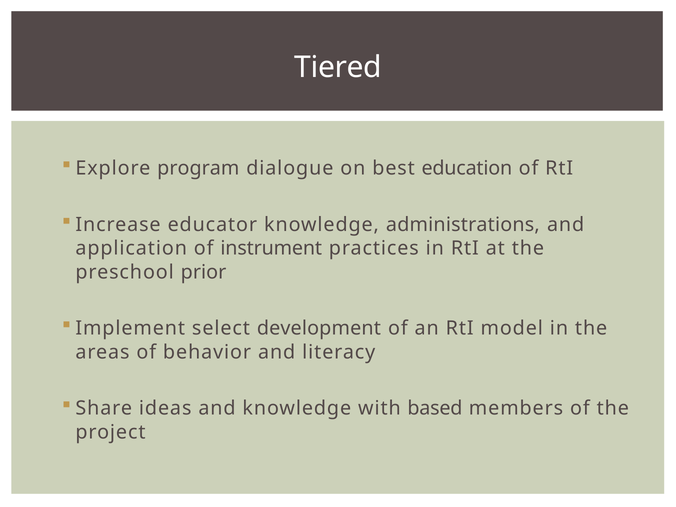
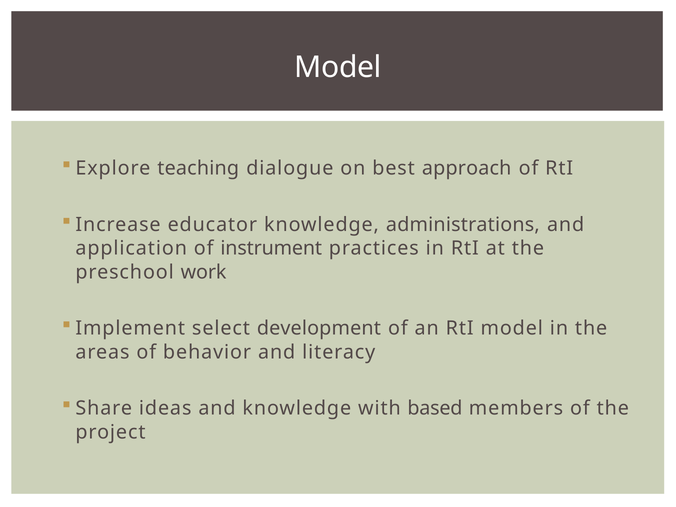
Tiered: Tiered -> Model (338, 67)
program: program -> teaching (198, 168)
education: education -> approach (467, 168)
prior: prior -> work (204, 272)
